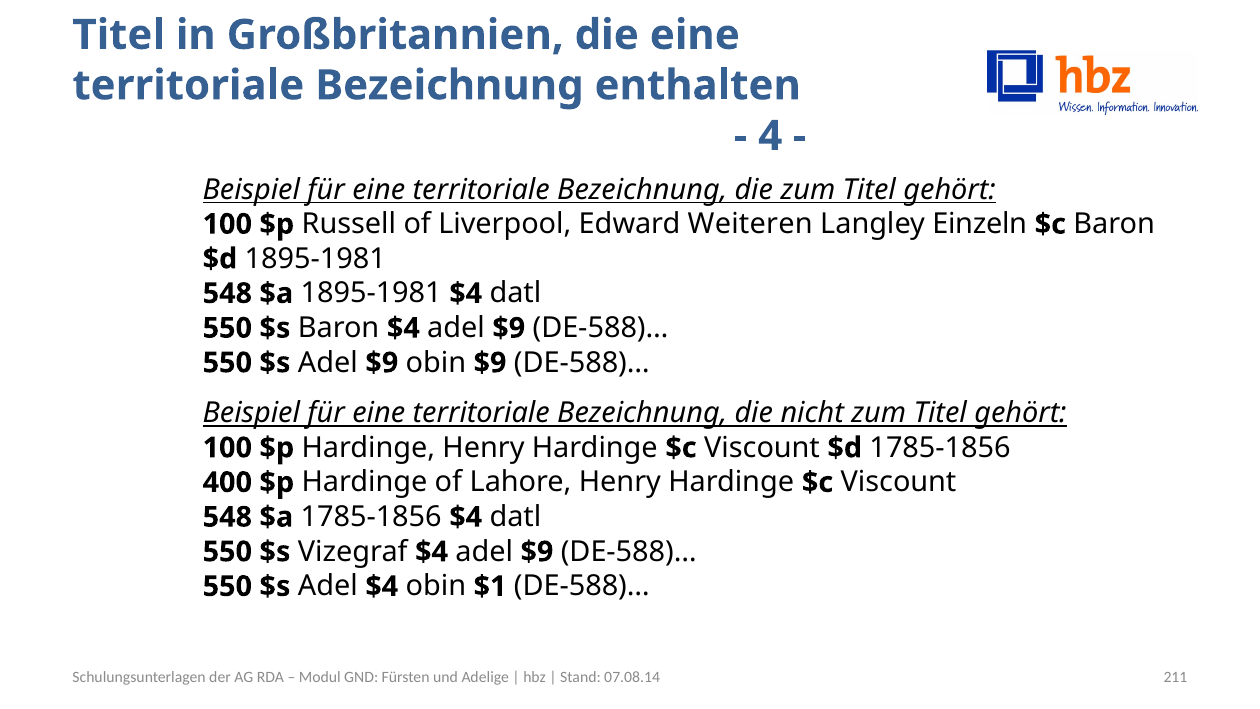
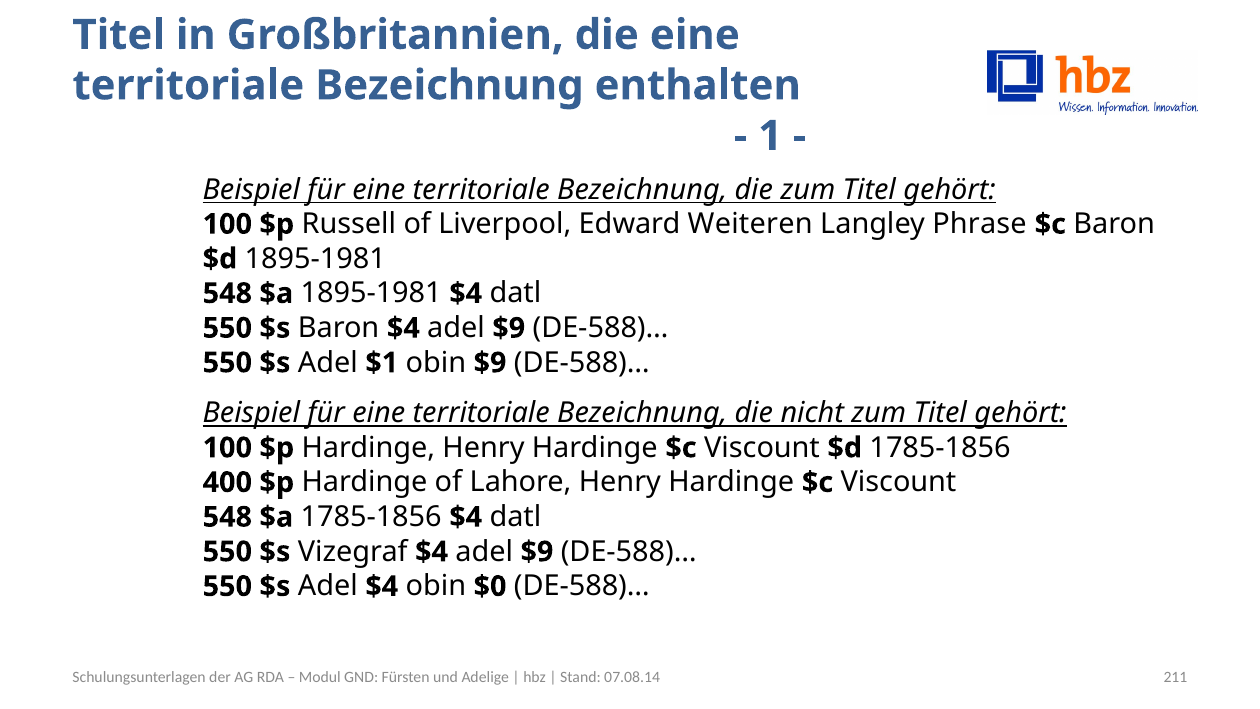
4: 4 -> 1 (770, 136)
Einzeln: Einzeln -> Phrase (979, 224)
$s Adel $9: $9 -> $1 (382, 363)
$1: $1 -> $0 (490, 586)
